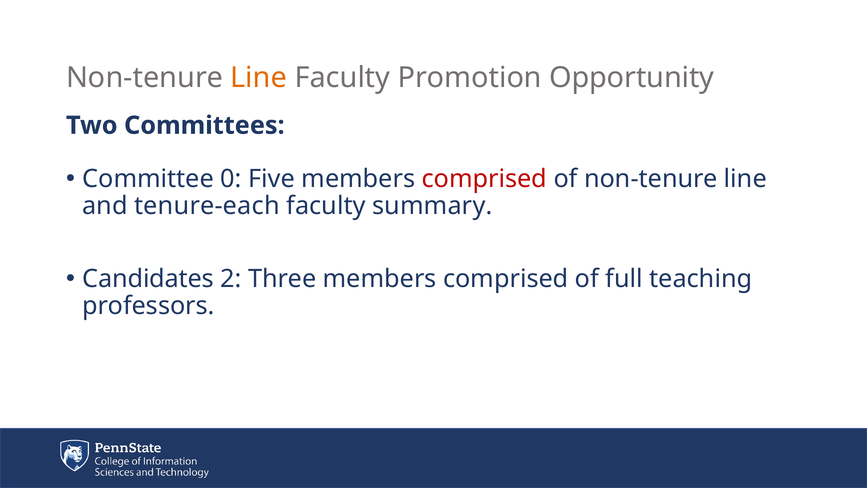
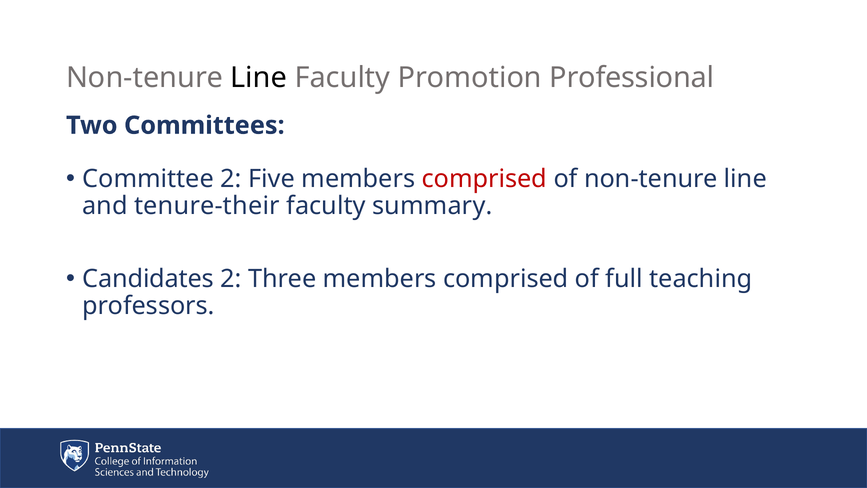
Line colour: orange -> black (259, 78)
Opportunity: Opportunity -> Professional (632, 78)
Committee 0: 0 -> 2 (231, 179)
tenure-each: tenure-each -> tenure-their (207, 206)
